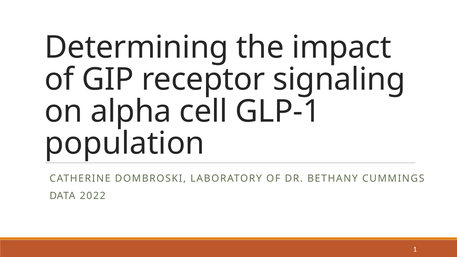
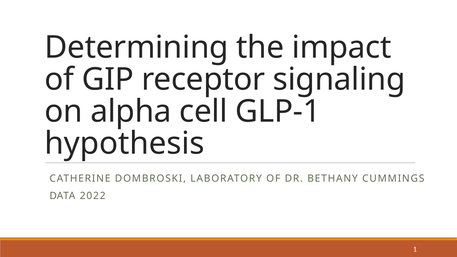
population: population -> hypothesis (125, 144)
